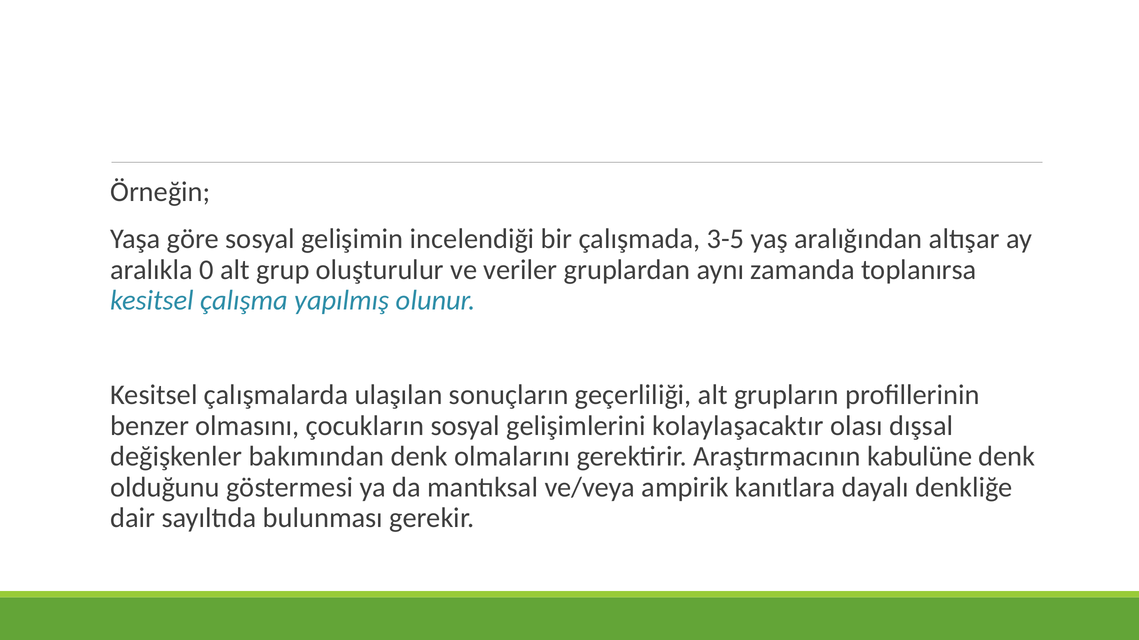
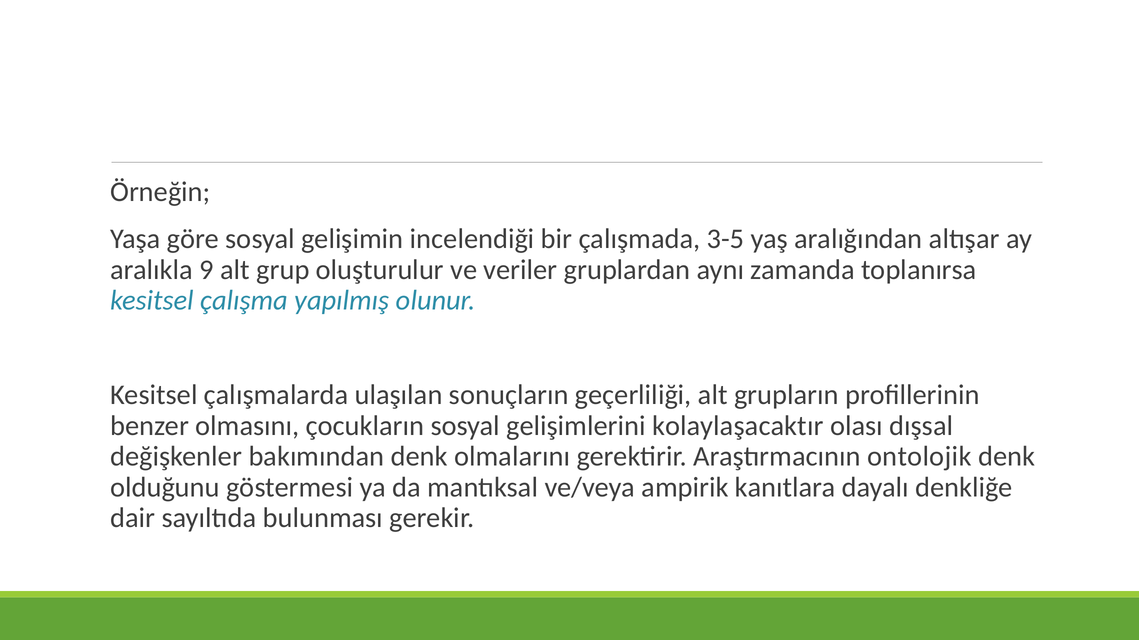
0: 0 -> 9 (206, 270)
kabulüne: kabulüne -> ontolojik (919, 457)
